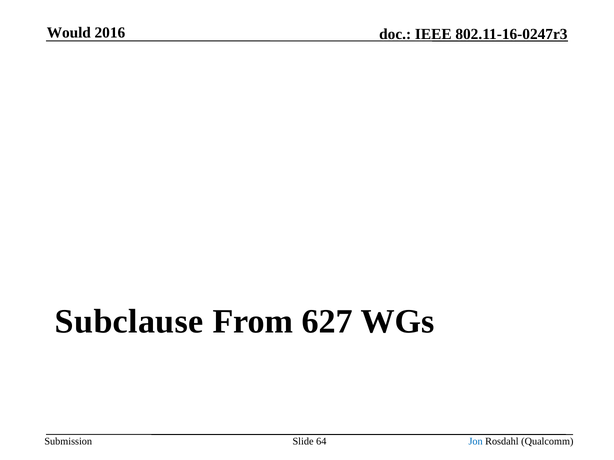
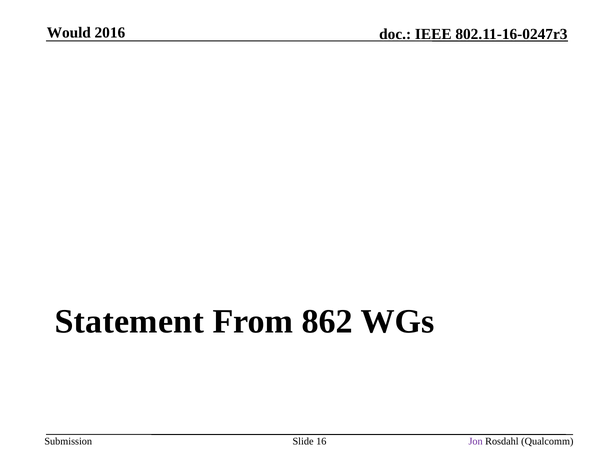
Subclause: Subclause -> Statement (129, 322)
627: 627 -> 862 (327, 322)
64: 64 -> 16 (321, 442)
Jon colour: blue -> purple (476, 442)
